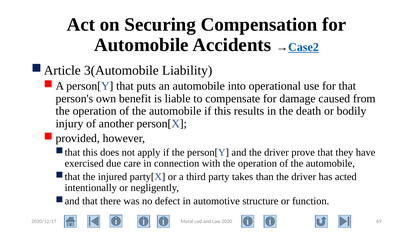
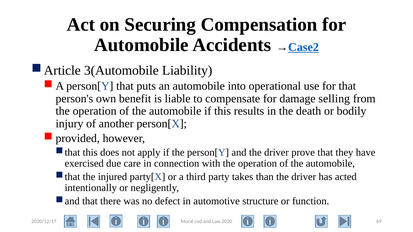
caused: caused -> selling (334, 99)
